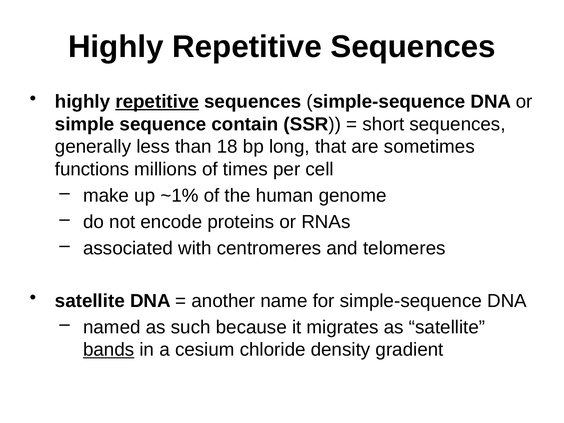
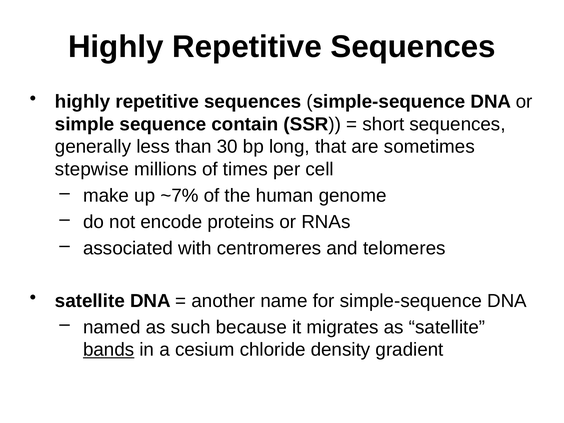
repetitive underline: present -> none (157, 102)
18: 18 -> 30 (227, 147)
functions: functions -> stepwise (92, 169)
~1%: ~1% -> ~7% (179, 196)
